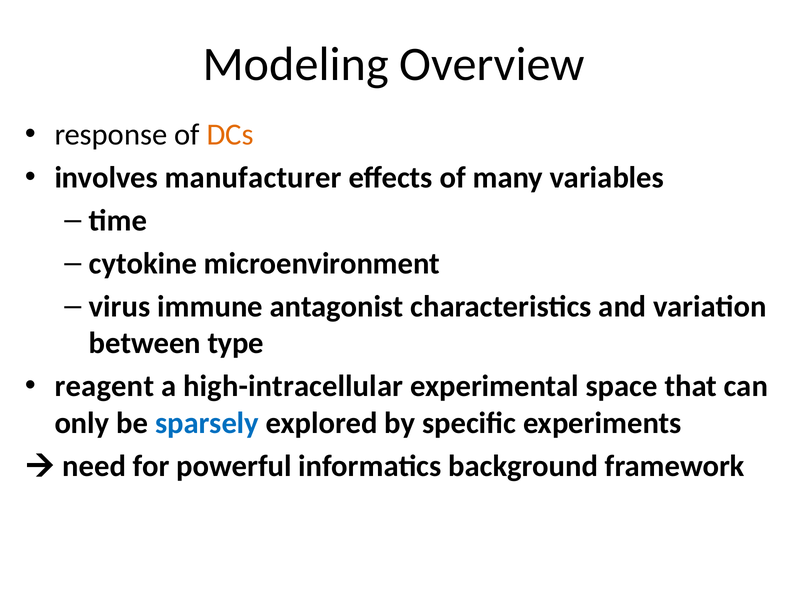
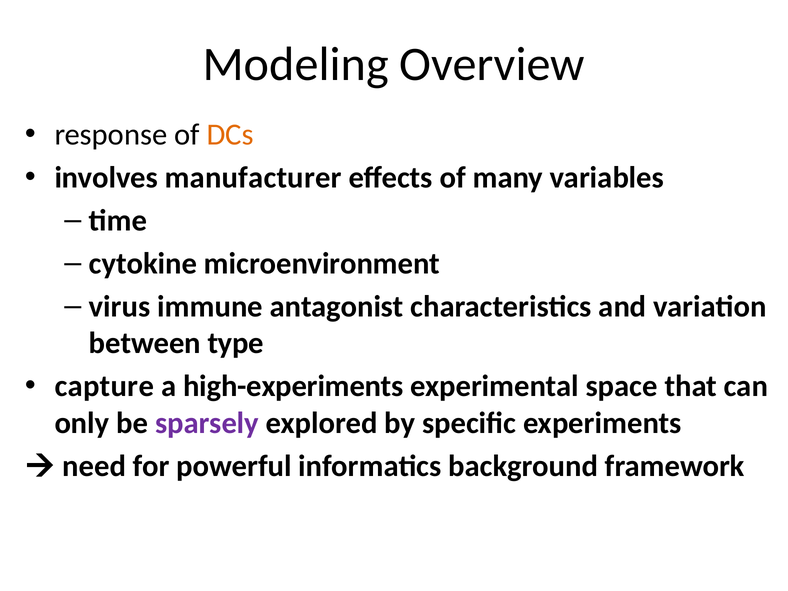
reagent: reagent -> capture (104, 386)
high-intracellular: high-intracellular -> high-experiments (293, 386)
sparsely colour: blue -> purple (207, 423)
